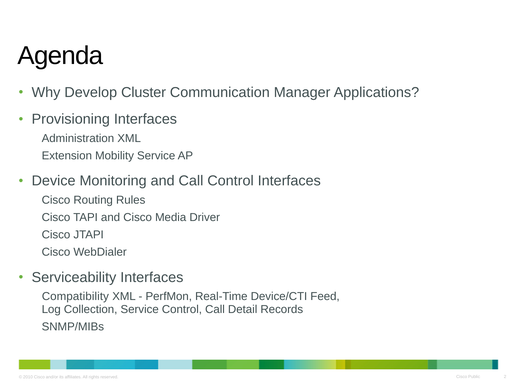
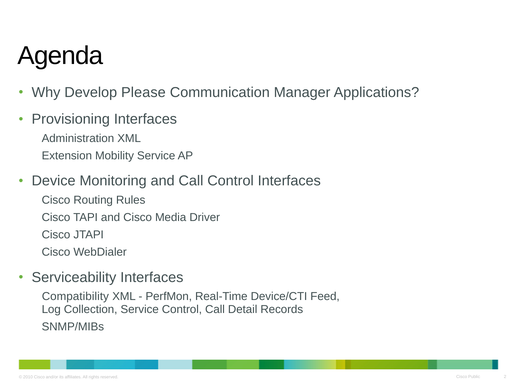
Cluster: Cluster -> Please (143, 92)
